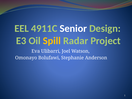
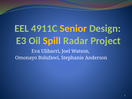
Senior colour: white -> yellow (73, 28)
